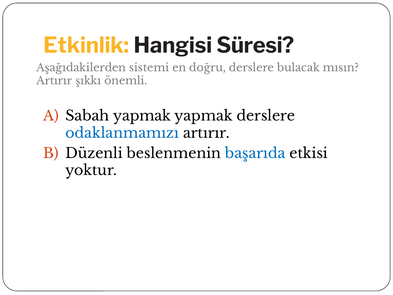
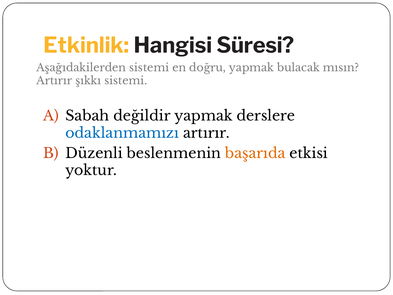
doğru derslere: derslere -> yapmak (251, 68)
şıkkı önemli: önemli -> sistemi (126, 81)
Sabah yapmak: yapmak -> değildir (142, 116)
başarıda colour: blue -> orange (255, 153)
